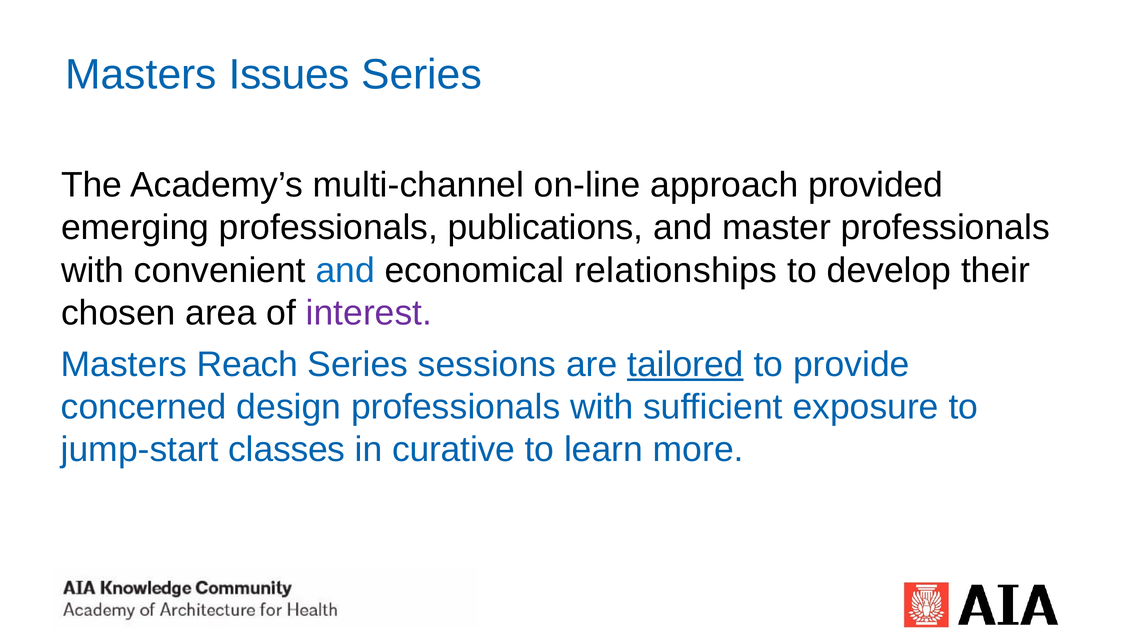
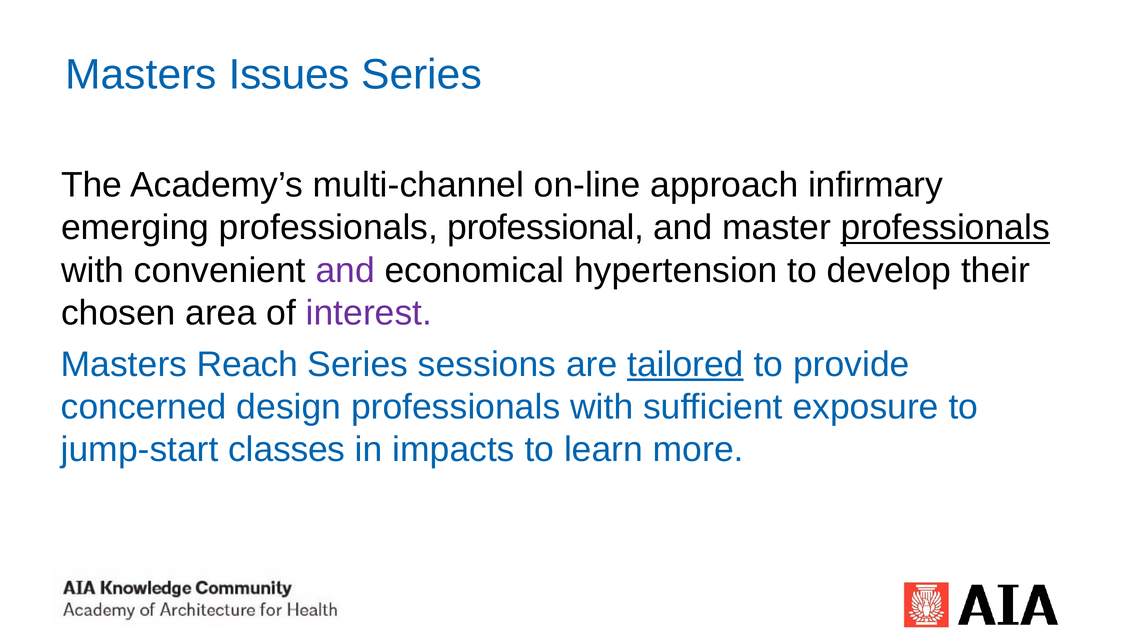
provided: provided -> infirmary (876, 185)
publications: publications -> professional (546, 228)
professionals underline: none -> present (945, 228)
and colour: blue -> purple (345, 271)
relationships: relationships -> hypertension (676, 271)
curative: curative -> impacts (454, 450)
